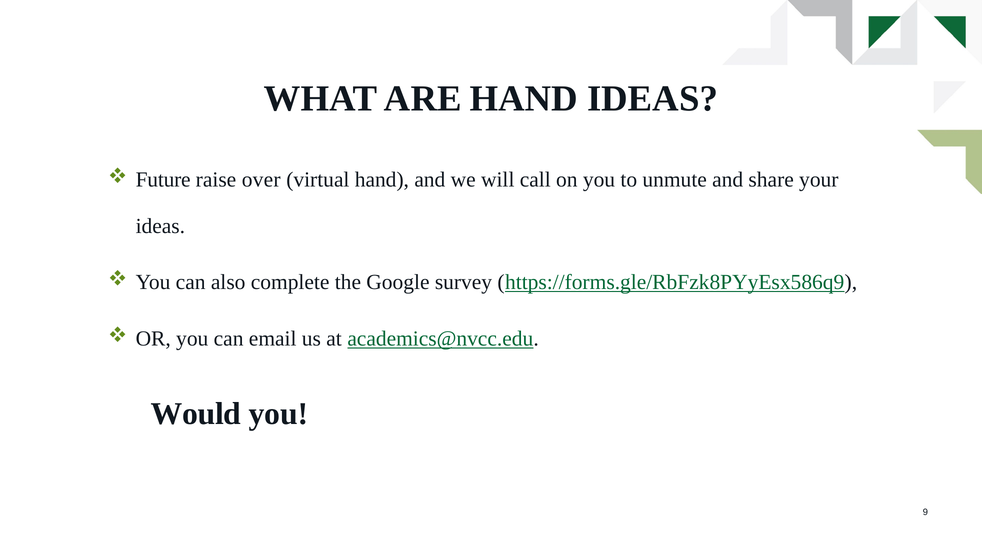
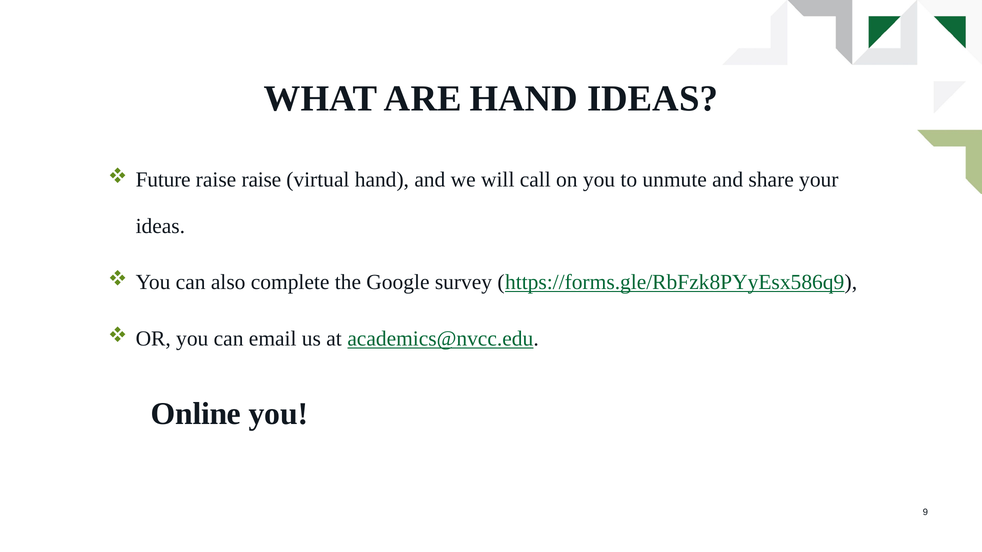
raise over: over -> raise (261, 180)
Would: Would -> Online (196, 414)
